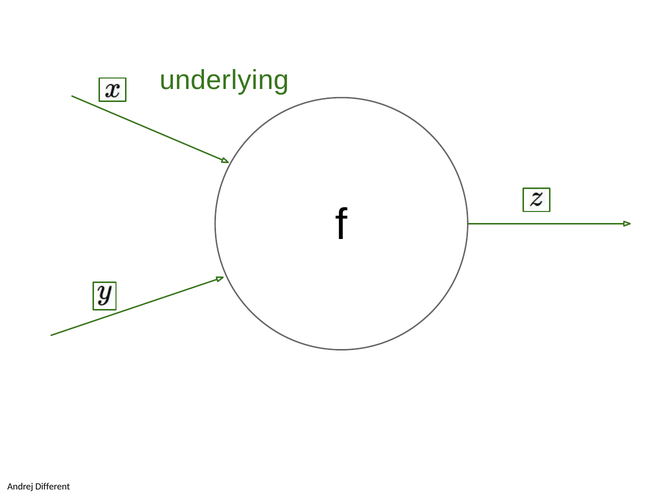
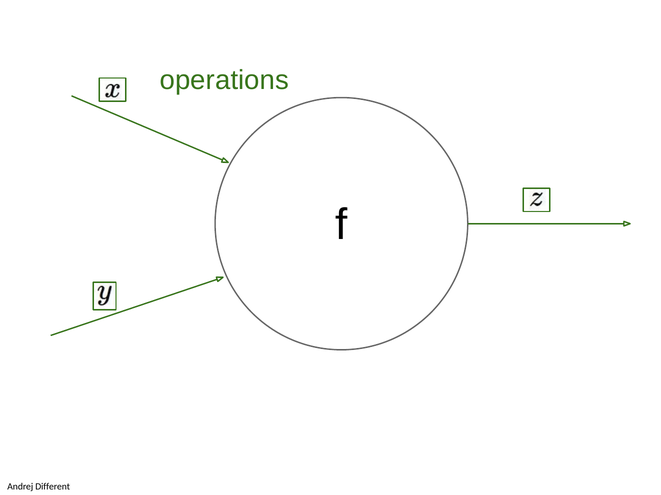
underlying: underlying -> operations (224, 80)
